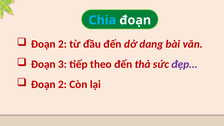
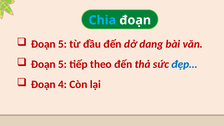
2: 2 -> 5 (63, 44)
3: 3 -> 5 (63, 64)
đẹp… colour: purple -> blue (184, 64)
2: 2 -> 4 (63, 84)
